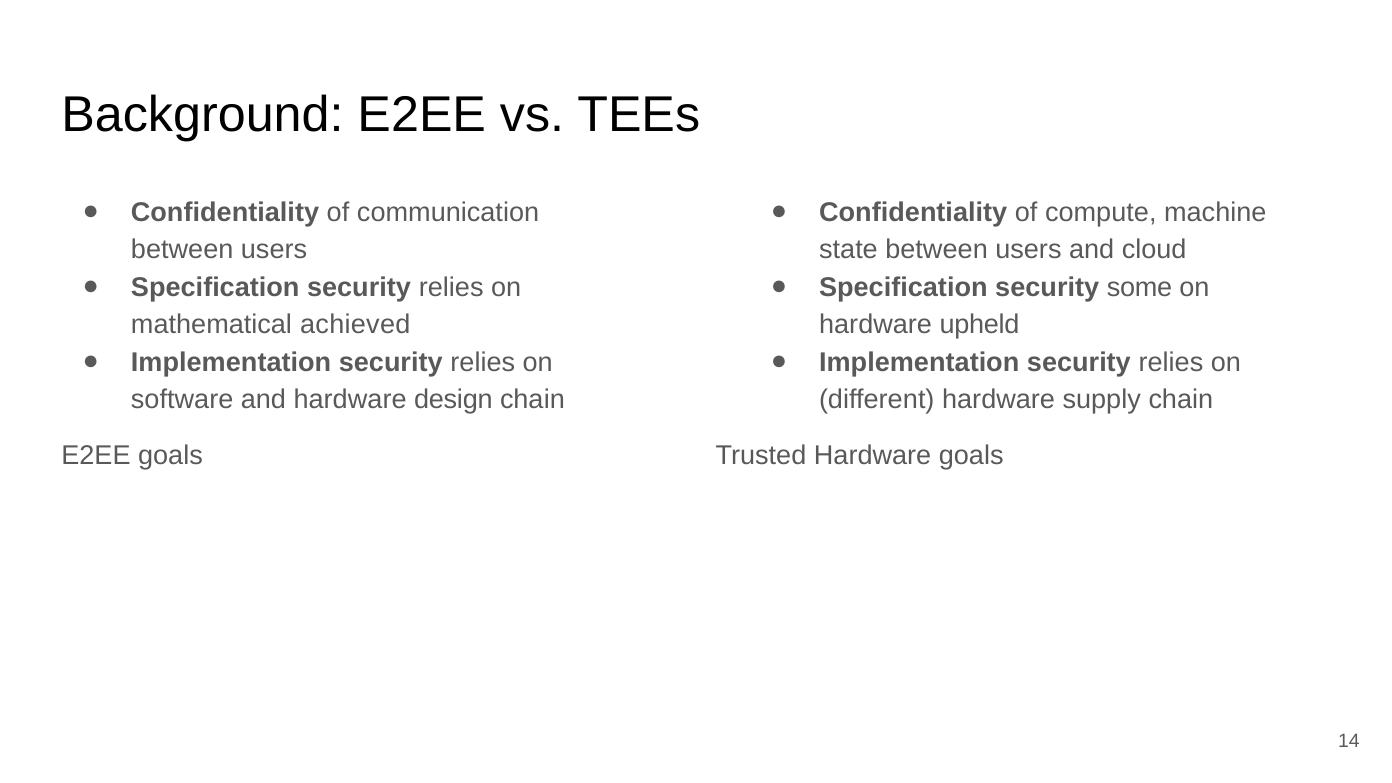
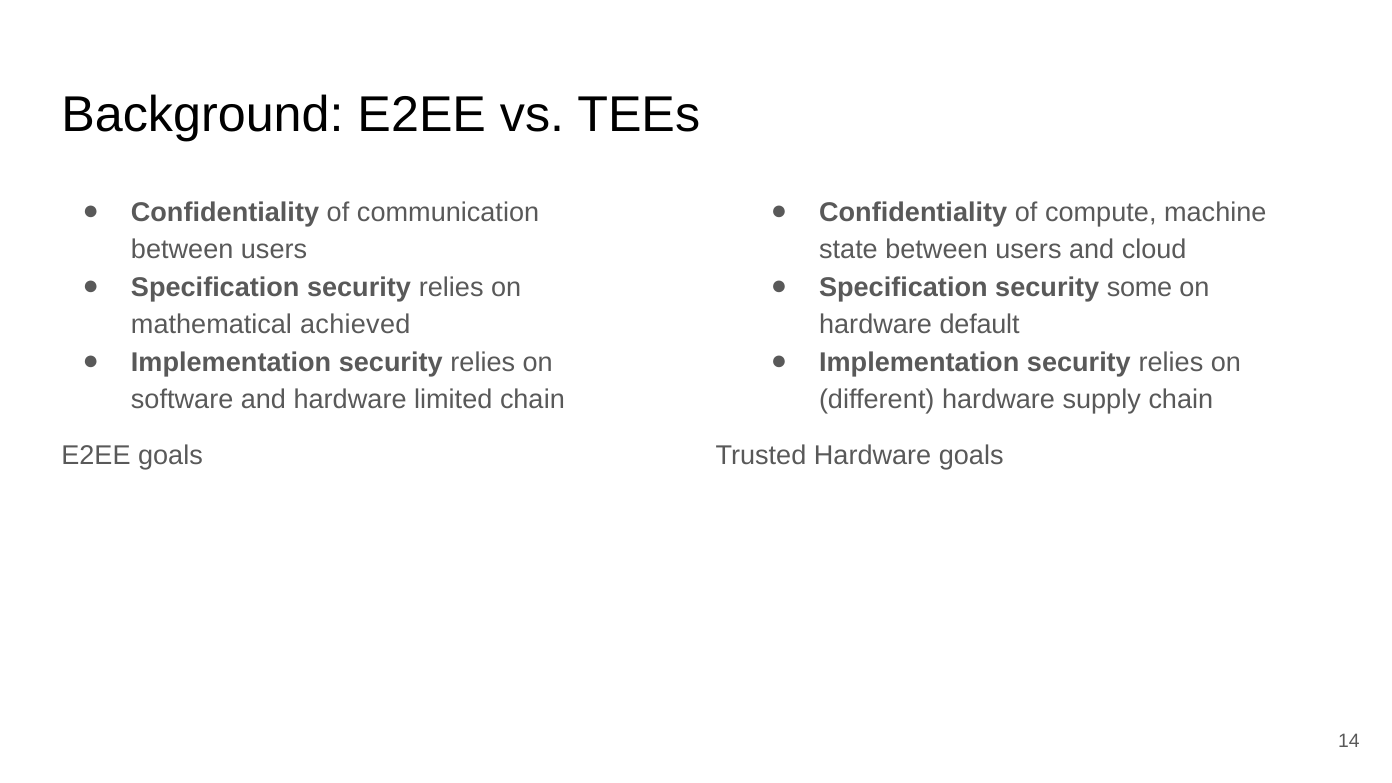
upheld: upheld -> default (980, 325)
design: design -> limited (453, 400)
